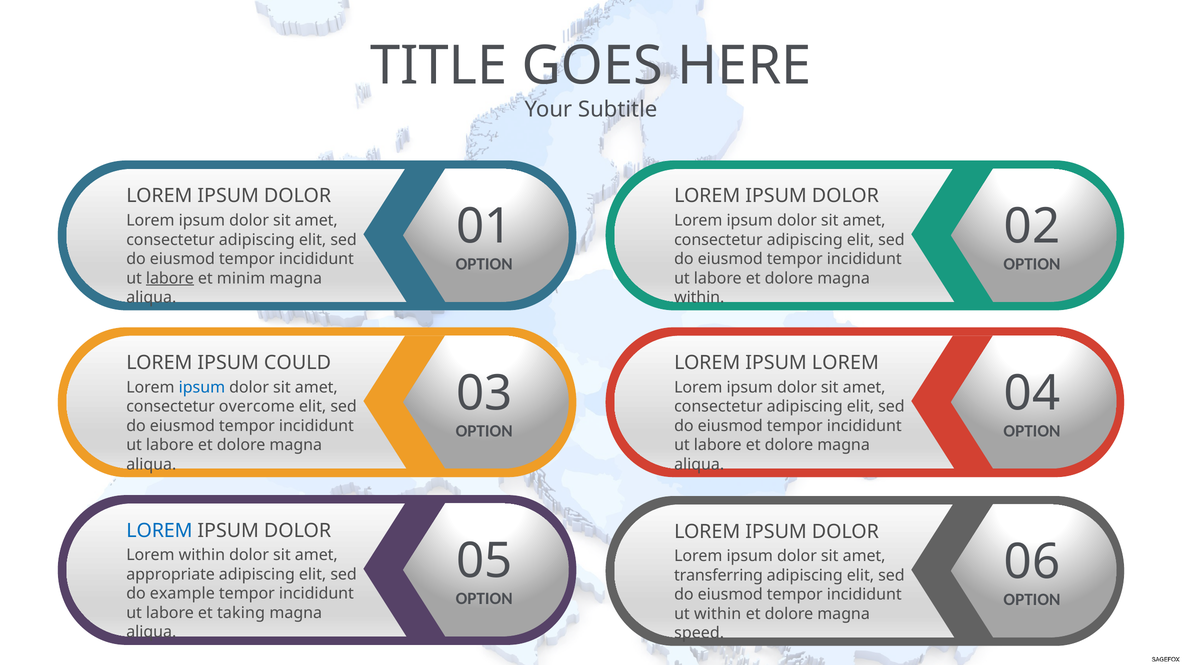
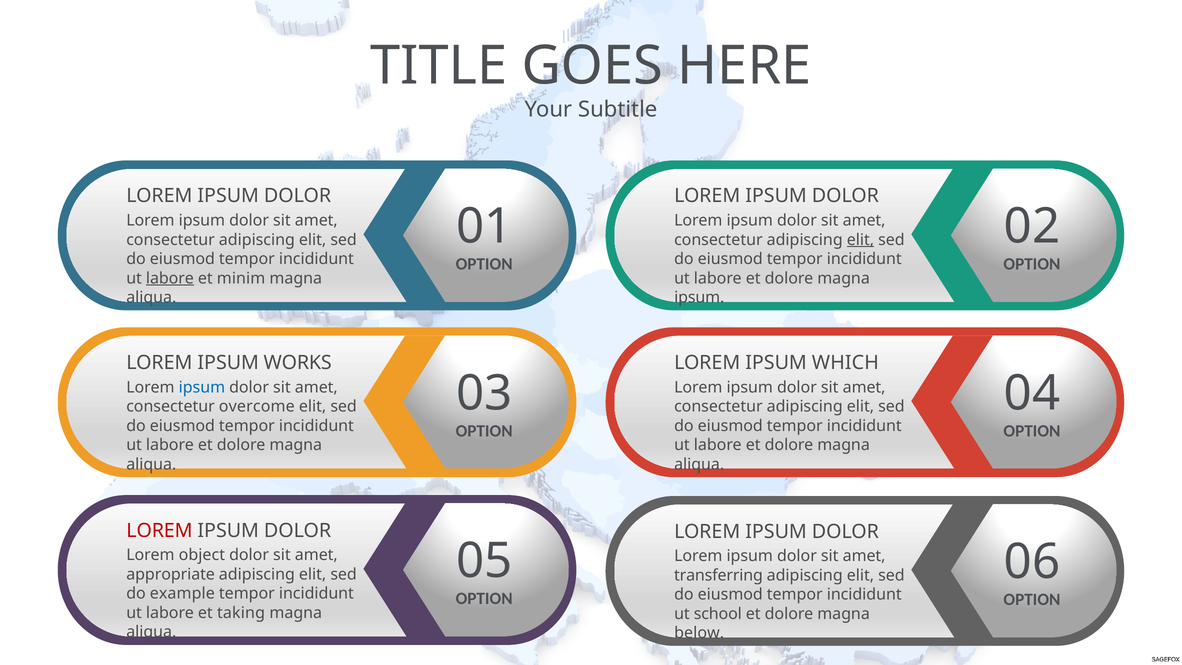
elit underline: none -> present (860, 240)
within: within -> ipsum (699, 297)
COULD: COULD -> WORKS (298, 363)
IPSUM LOREM: LOREM -> WHICH (845, 363)
LOREM colour: blue -> red (159, 530)
Lorem within: within -> object (202, 555)
ut within: within -> school (718, 614)
speed: speed -> below (699, 633)
